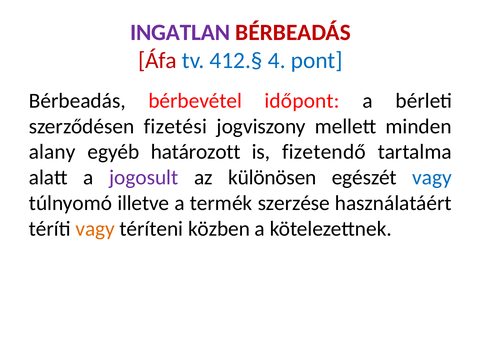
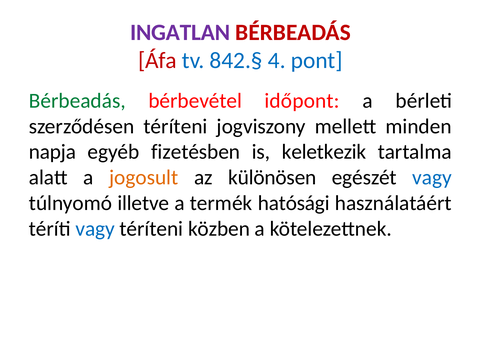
412.§: 412.§ -> 842.§ (236, 61)
Bérbeadás colour: black -> green (77, 101)
szerződésen fizetési: fizetési -> téríteni (176, 127)
alany: alany -> napja (52, 152)
határozott: határozott -> fizetésben (196, 152)
fizetendő: fizetendő -> keletkezik (324, 152)
jogosult colour: purple -> orange (144, 178)
szerzése: szerzése -> hatósági (294, 204)
vagy colour: orange -> blue (95, 229)
